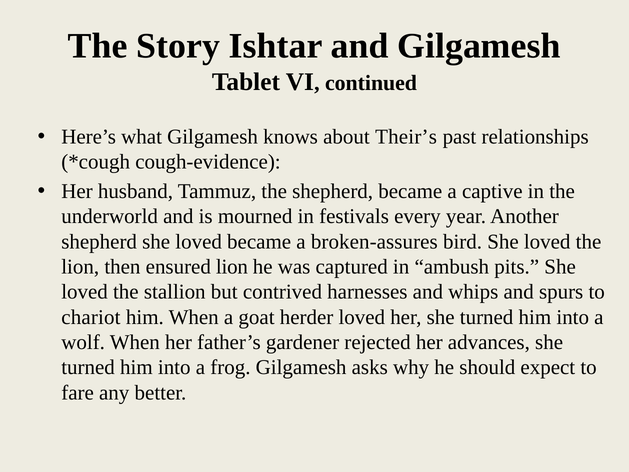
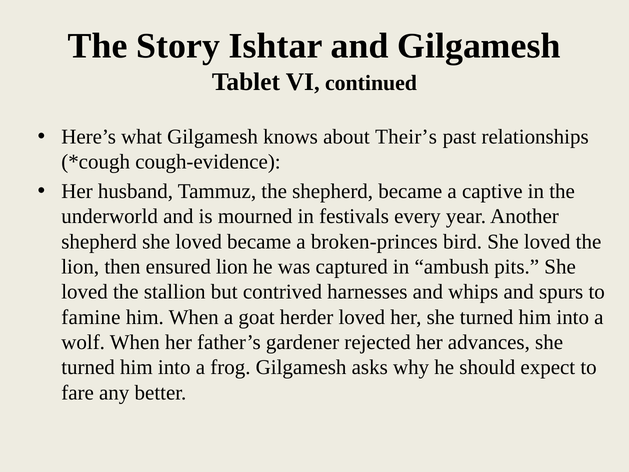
broken-assures: broken-assures -> broken-princes (374, 242)
chariot: chariot -> famine (91, 317)
